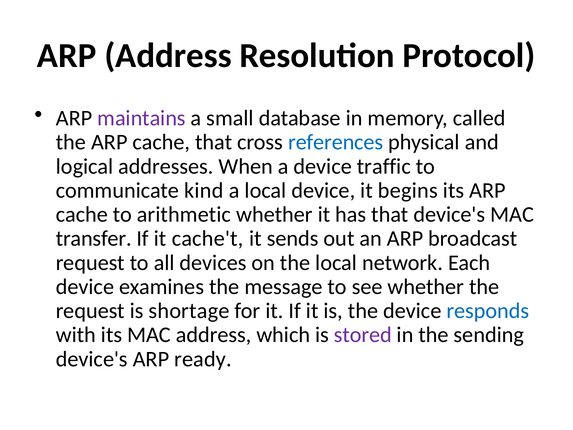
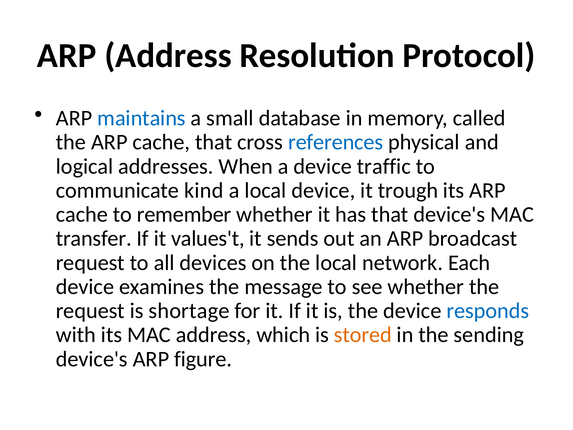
maintains colour: purple -> blue (141, 118)
begins: begins -> trough (408, 190)
arithmetic: arithmetic -> remember (184, 214)
cache't: cache't -> values't (208, 238)
stored colour: purple -> orange (363, 335)
ready: ready -> figure (203, 359)
